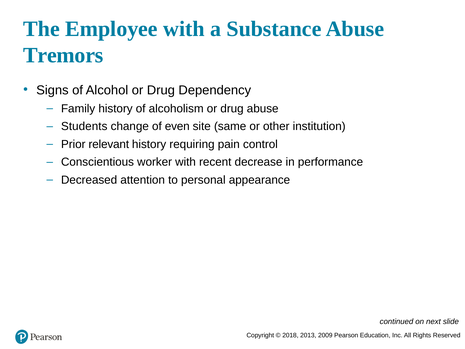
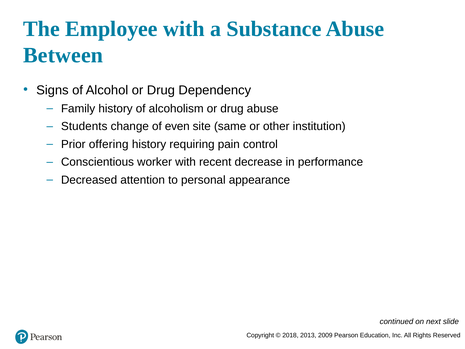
Tremors: Tremors -> Between (63, 55)
relevant: relevant -> offering (109, 144)
